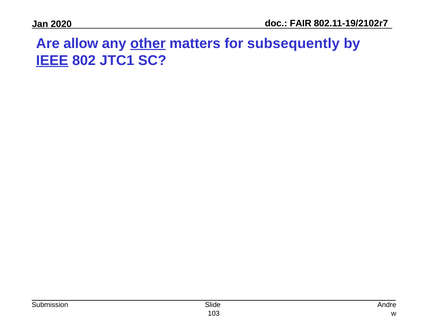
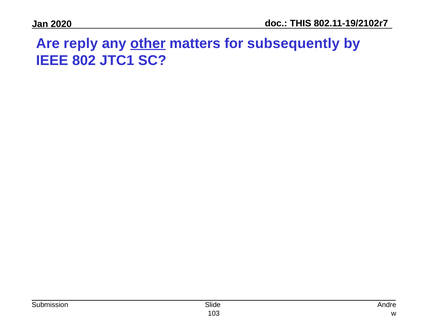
FAIR: FAIR -> THIS (301, 23)
allow: allow -> reply (81, 43)
IEEE underline: present -> none (52, 60)
